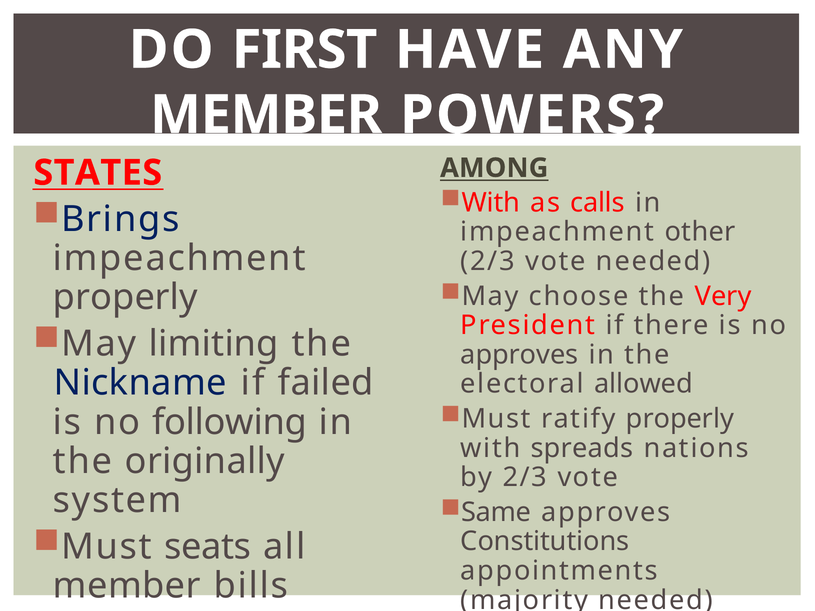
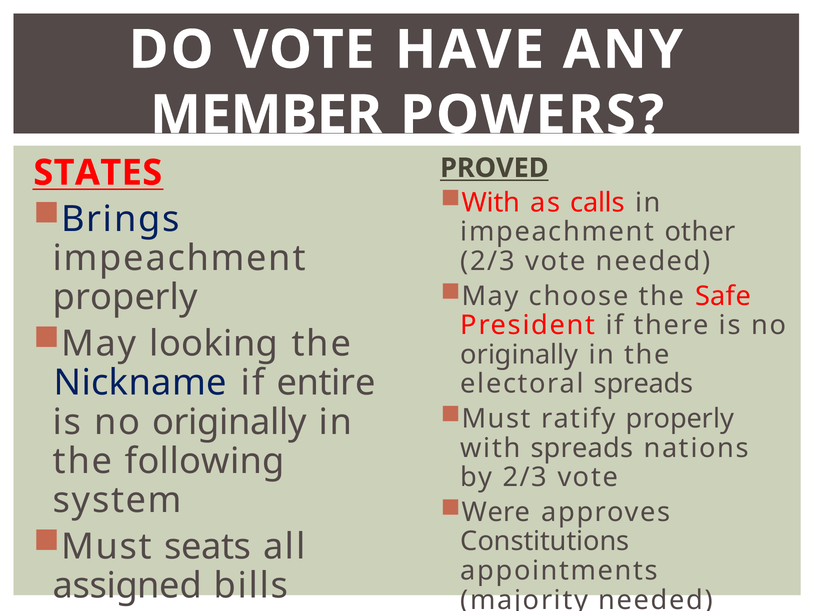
DO FIRST: FIRST -> VOTE (304, 50)
AMONG: AMONG -> PROVED (494, 168)
Very: Very -> Safe (723, 296)
limiting: limiting -> looking (214, 344)
approves: approves -> originally (519, 355)
failed: failed -> entire (326, 383)
electoral allowed: allowed -> spreads (644, 384)
following: following -> originally (230, 422)
originally: originally -> following (205, 461)
Same: Same -> Were (496, 512)
member: member -> assigned (127, 586)
